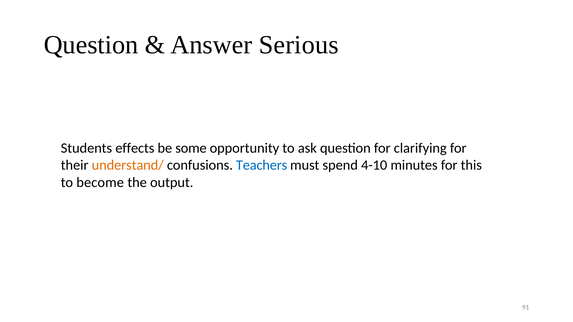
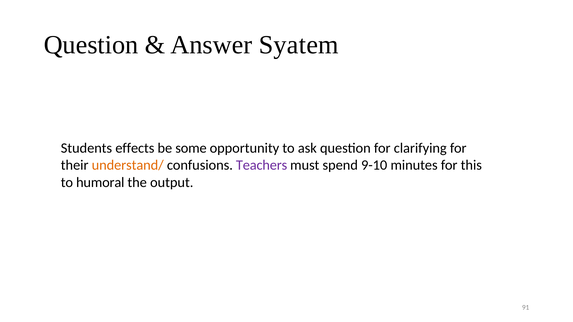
Serious: Serious -> Syatem (299, 45)
Teachers colour: blue -> purple (262, 165)
4-10: 4-10 -> 9-10 (374, 165)
become: become -> humoral (100, 182)
